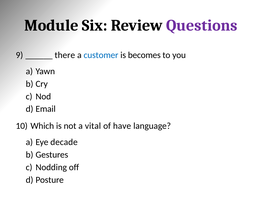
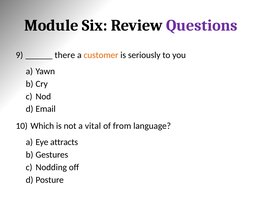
customer colour: blue -> orange (101, 55)
becomes: becomes -> seriously (144, 55)
have: have -> from (122, 126)
decade: decade -> attracts (64, 142)
